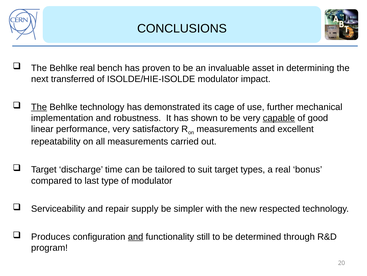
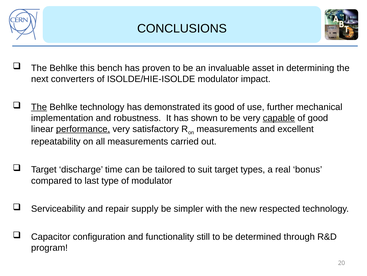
Behlke real: real -> this (87, 68)
transferred: transferred -> converters (73, 79)
its cage: cage -> good (224, 107)
performance underline: none -> present (83, 129)
Produces: Produces -> Capacitor (51, 236)
and underline: present -> none (136, 236)
